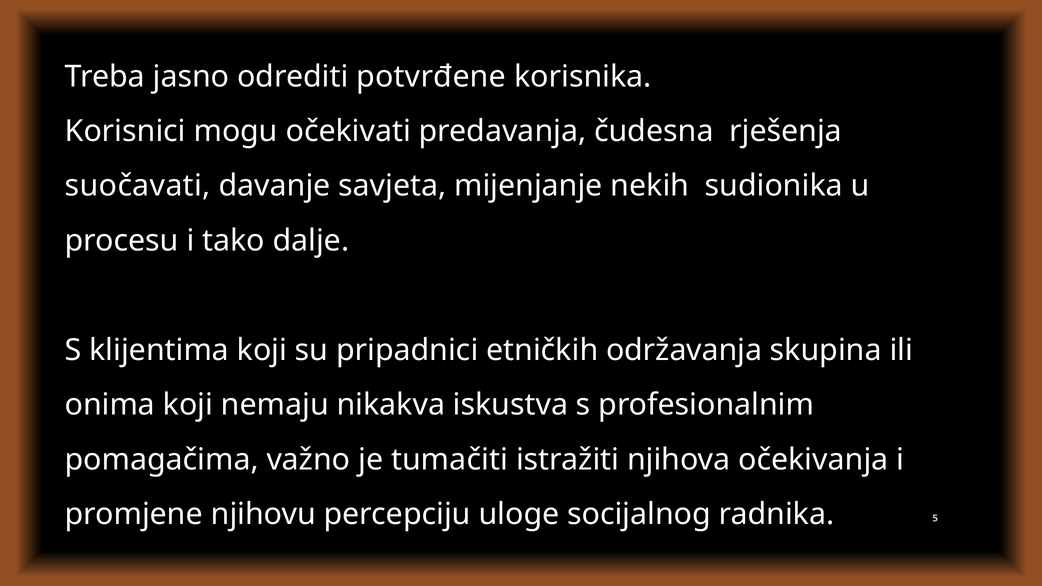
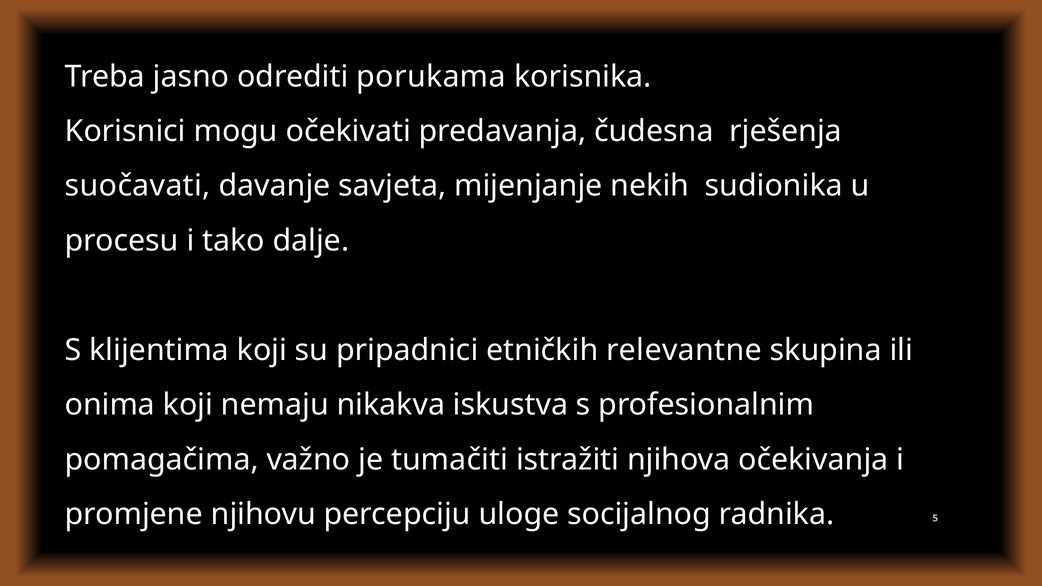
potvrđene: potvrđene -> porukama (431, 77)
održavanja: održavanja -> relevantne (684, 350)
